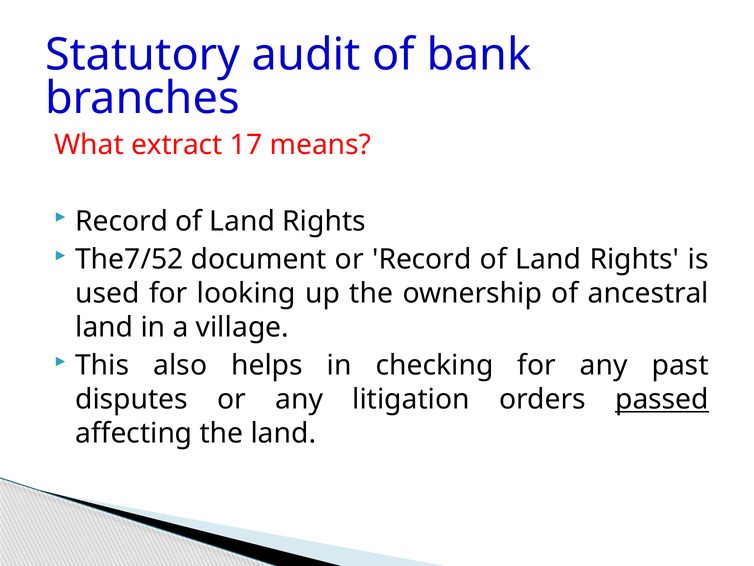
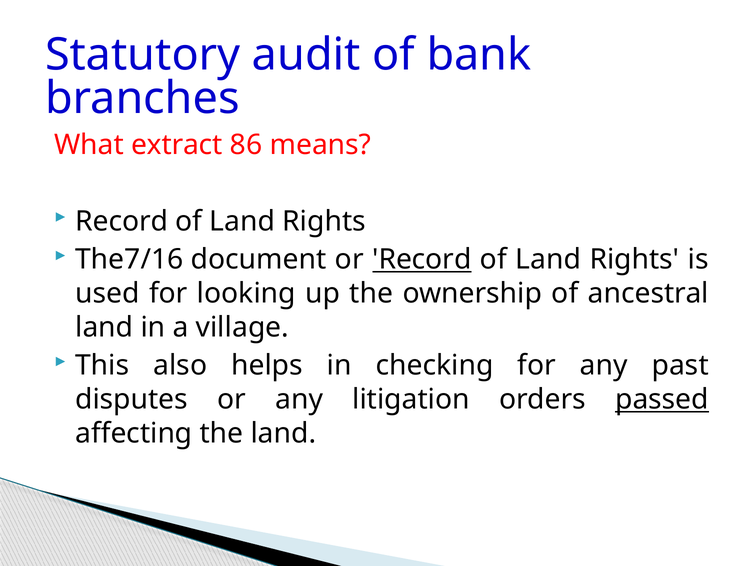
17: 17 -> 86 (246, 145)
The7/52: The7/52 -> The7/16 (129, 259)
Record underline: none -> present (422, 259)
